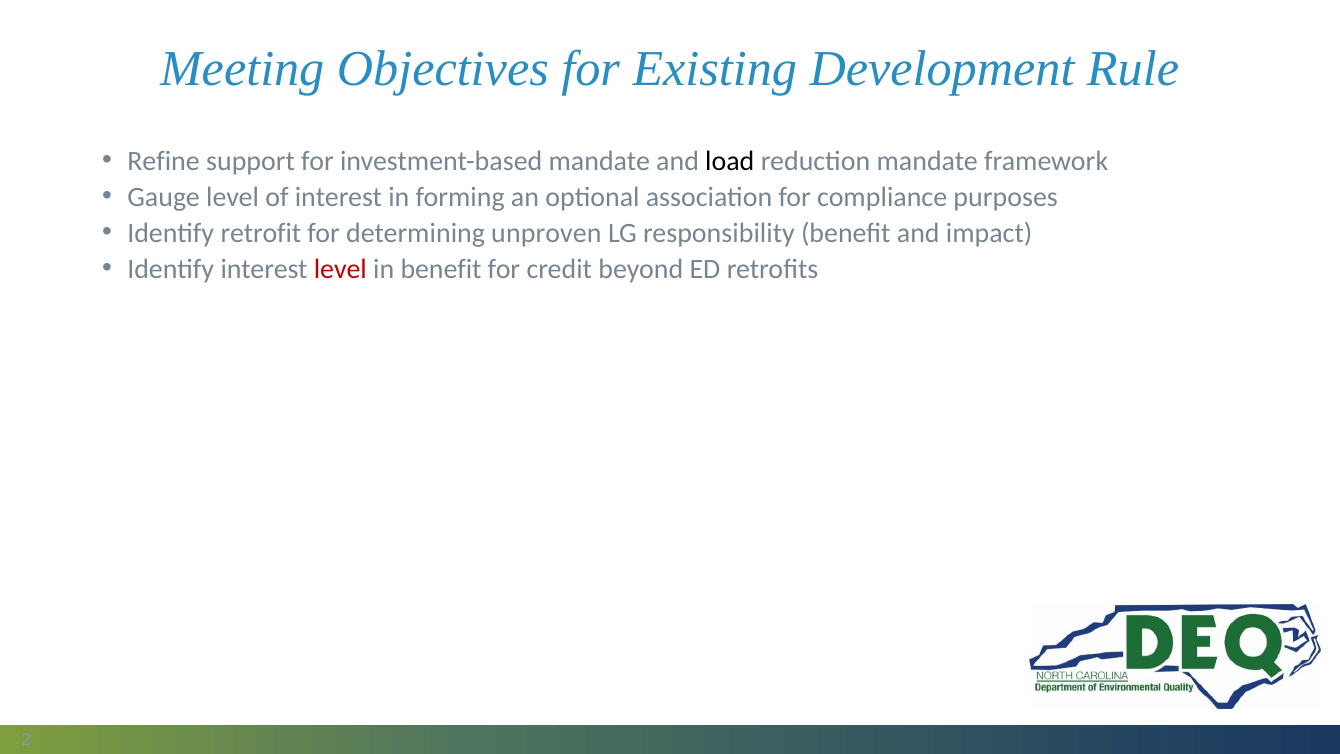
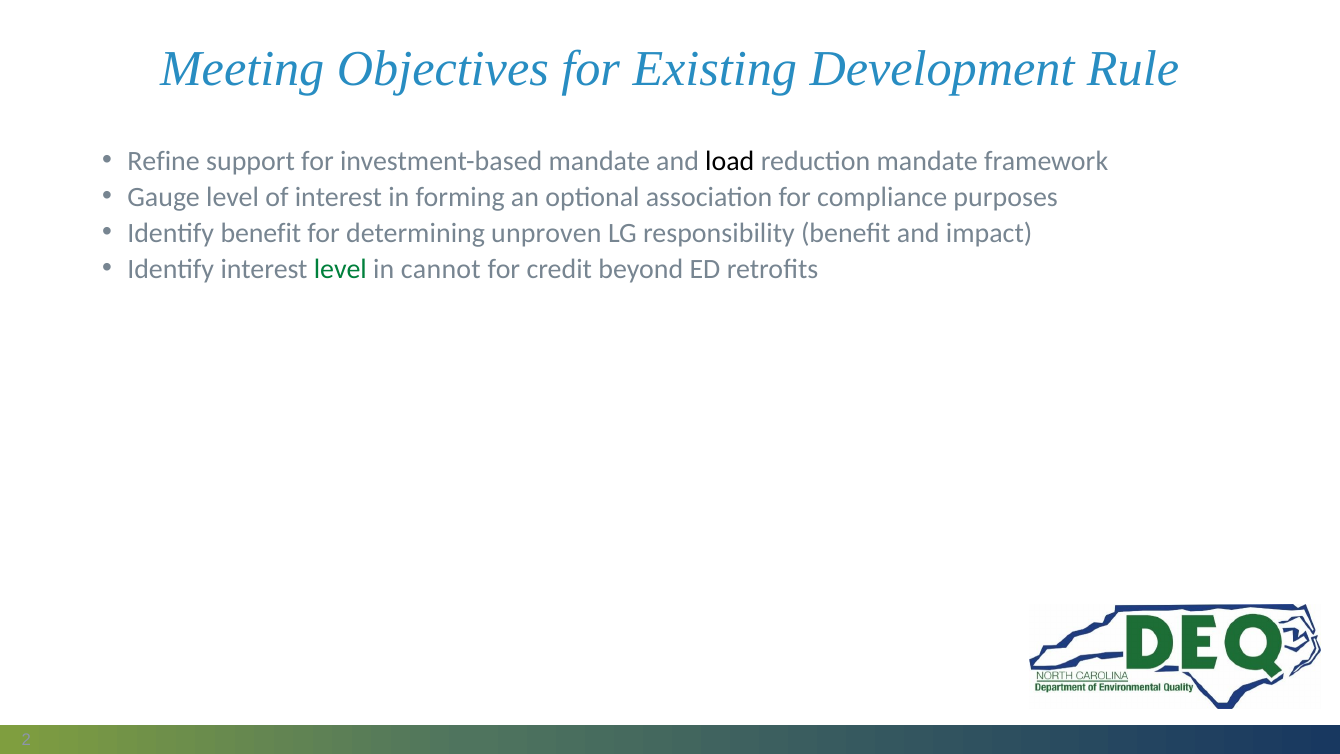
Identify retrofit: retrofit -> benefit (261, 233)
level colour: red -> green (340, 269)
in benefit: benefit -> cannot (441, 269)
